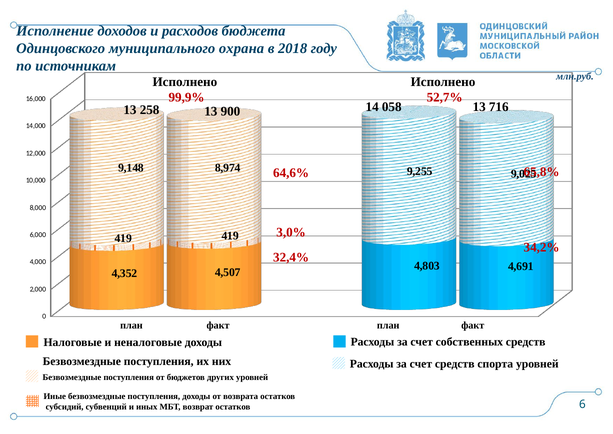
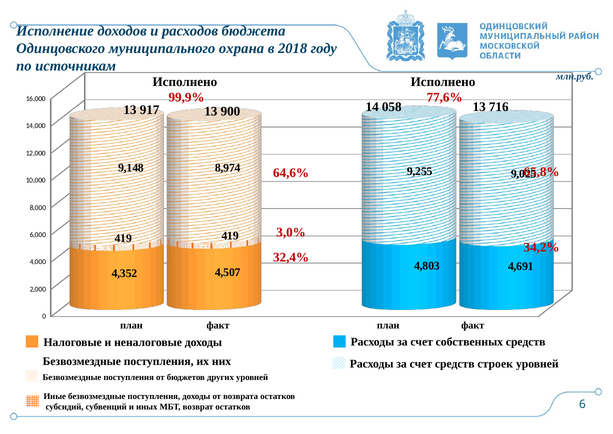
52,7%: 52,7% -> 77,6% (445, 97)
258: 258 -> 917 (150, 110)
спорта: спорта -> строек (495, 363)
